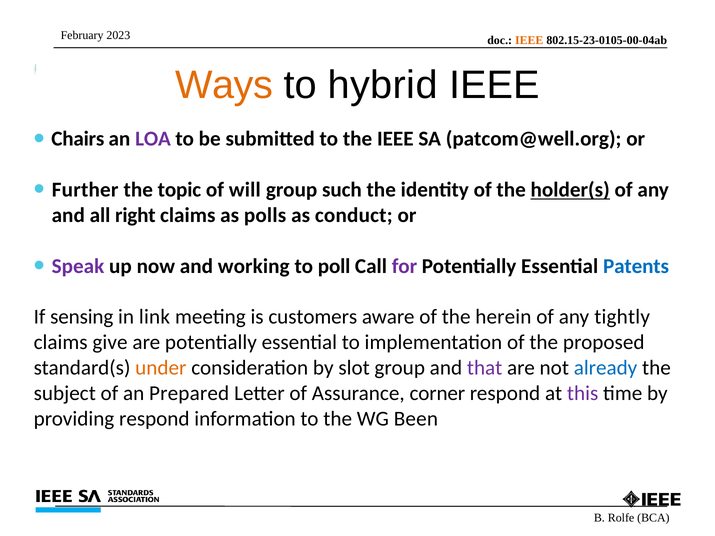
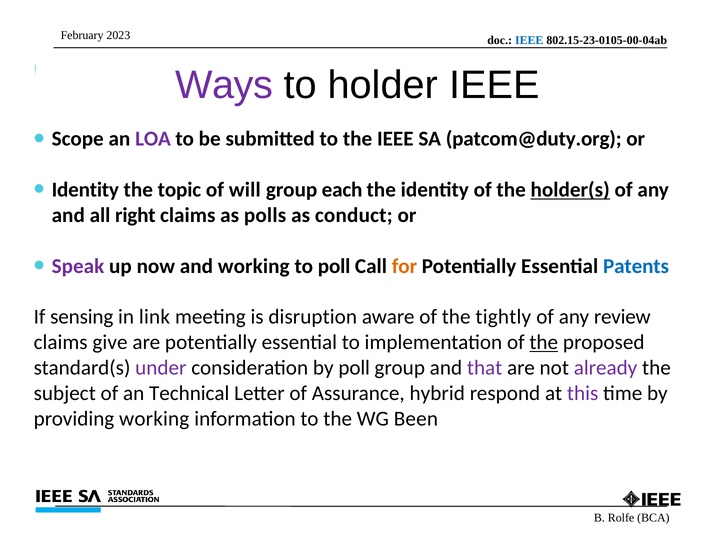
IEEE colour: orange -> blue (529, 40)
Ways colour: orange -> purple (224, 85)
hybrid: hybrid -> holder (383, 85)
Chairs: Chairs -> Scope (78, 139)
patcom@well.org: patcom@well.org -> patcom@duty.org (534, 139)
Further: Further -> Identity (85, 190)
such: such -> each (342, 190)
for colour: purple -> orange (404, 266)
customers: customers -> disruption (313, 317)
herein: herein -> tightly (503, 317)
tightly: tightly -> review (622, 317)
the underline: none -> present (544, 343)
under colour: orange -> purple (161, 368)
by slot: slot -> poll (354, 368)
already colour: blue -> purple (606, 368)
Prepared: Prepared -> Technical (189, 394)
corner: corner -> hybrid (437, 394)
providing respond: respond -> working (154, 419)
